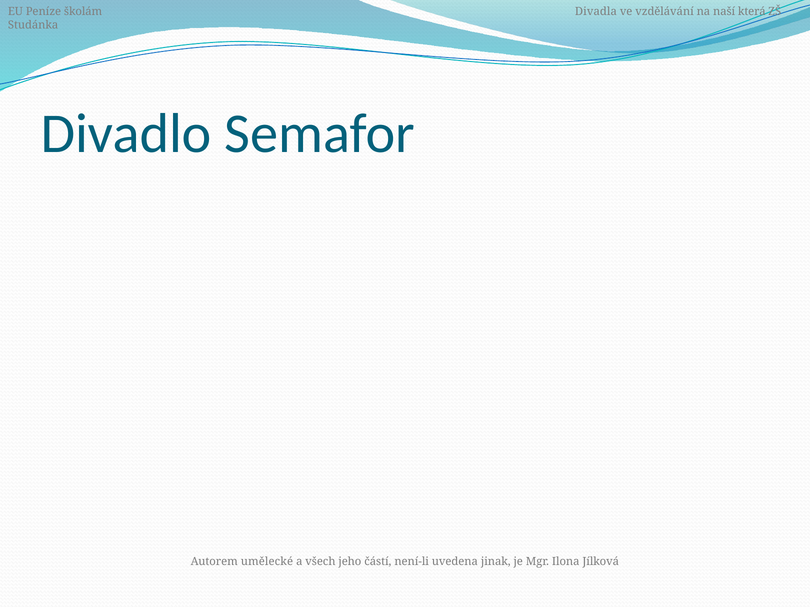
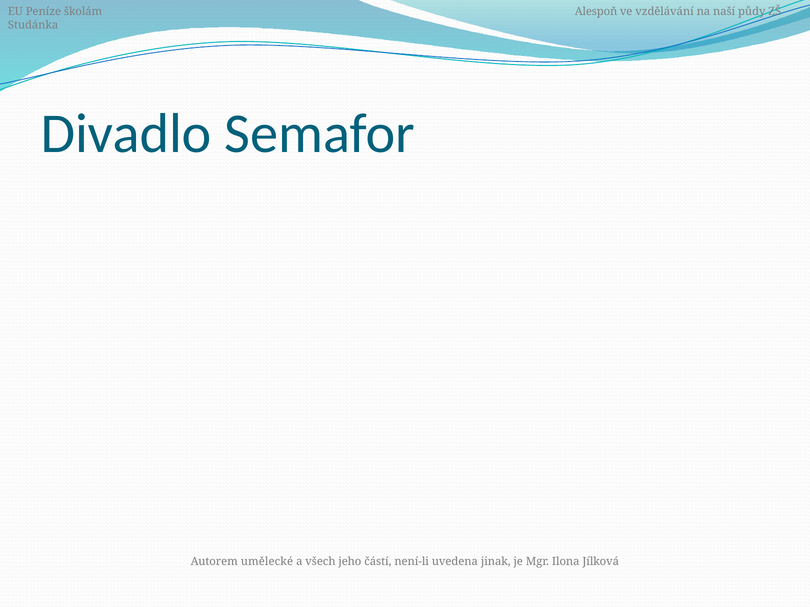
Divadla: Divadla -> Alespoň (596, 11)
která: která -> půdy (752, 11)
